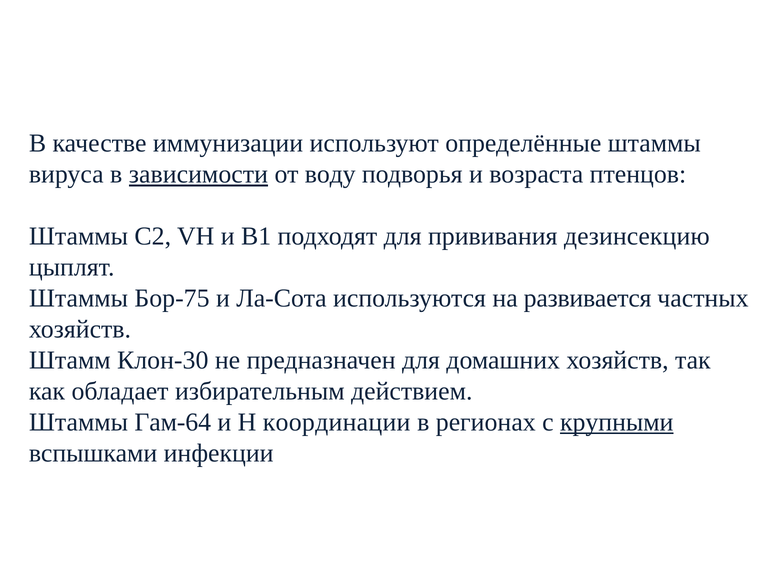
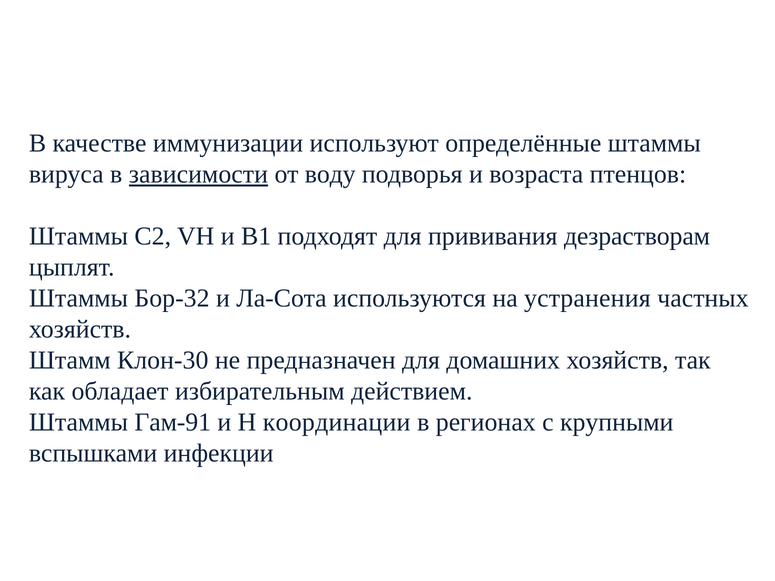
дезинсекцию: дезинсекцию -> дезрастворам (637, 236)
Бор-75: Бор-75 -> Бор-32 (172, 298)
развивается: развивается -> устранения (587, 298)
Гам-64: Гам-64 -> Гам-91 (173, 422)
крупными underline: present -> none (617, 422)
